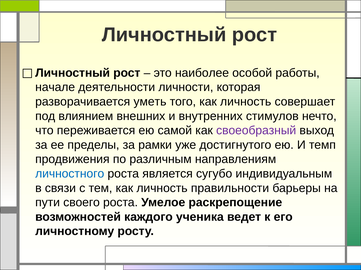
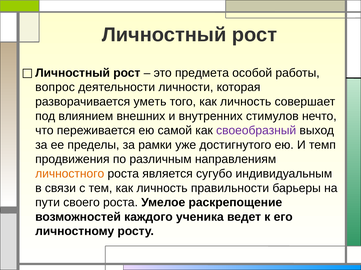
наиболее: наиболее -> предмета (202, 73)
начале: начале -> вопрос (55, 87)
личностного colour: blue -> orange (70, 174)
